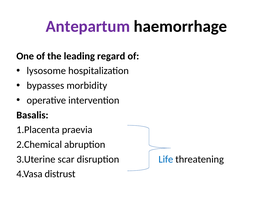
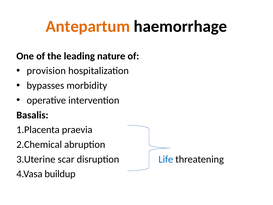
Antepartum colour: purple -> orange (88, 26)
regard: regard -> nature (111, 56)
lysosome: lysosome -> provision (46, 71)
distrust: distrust -> buildup (60, 174)
